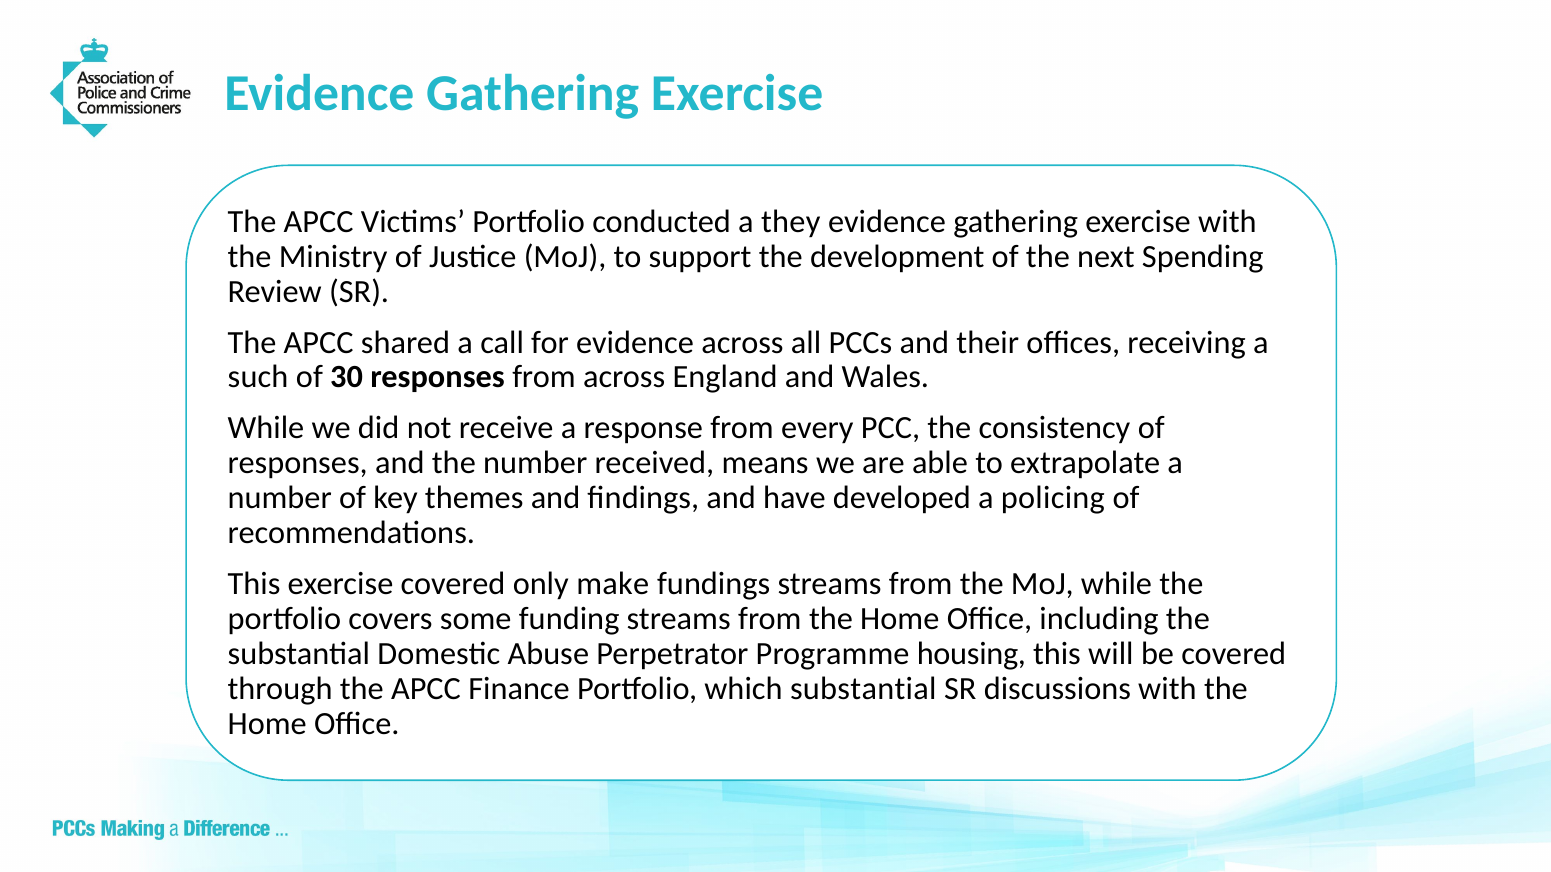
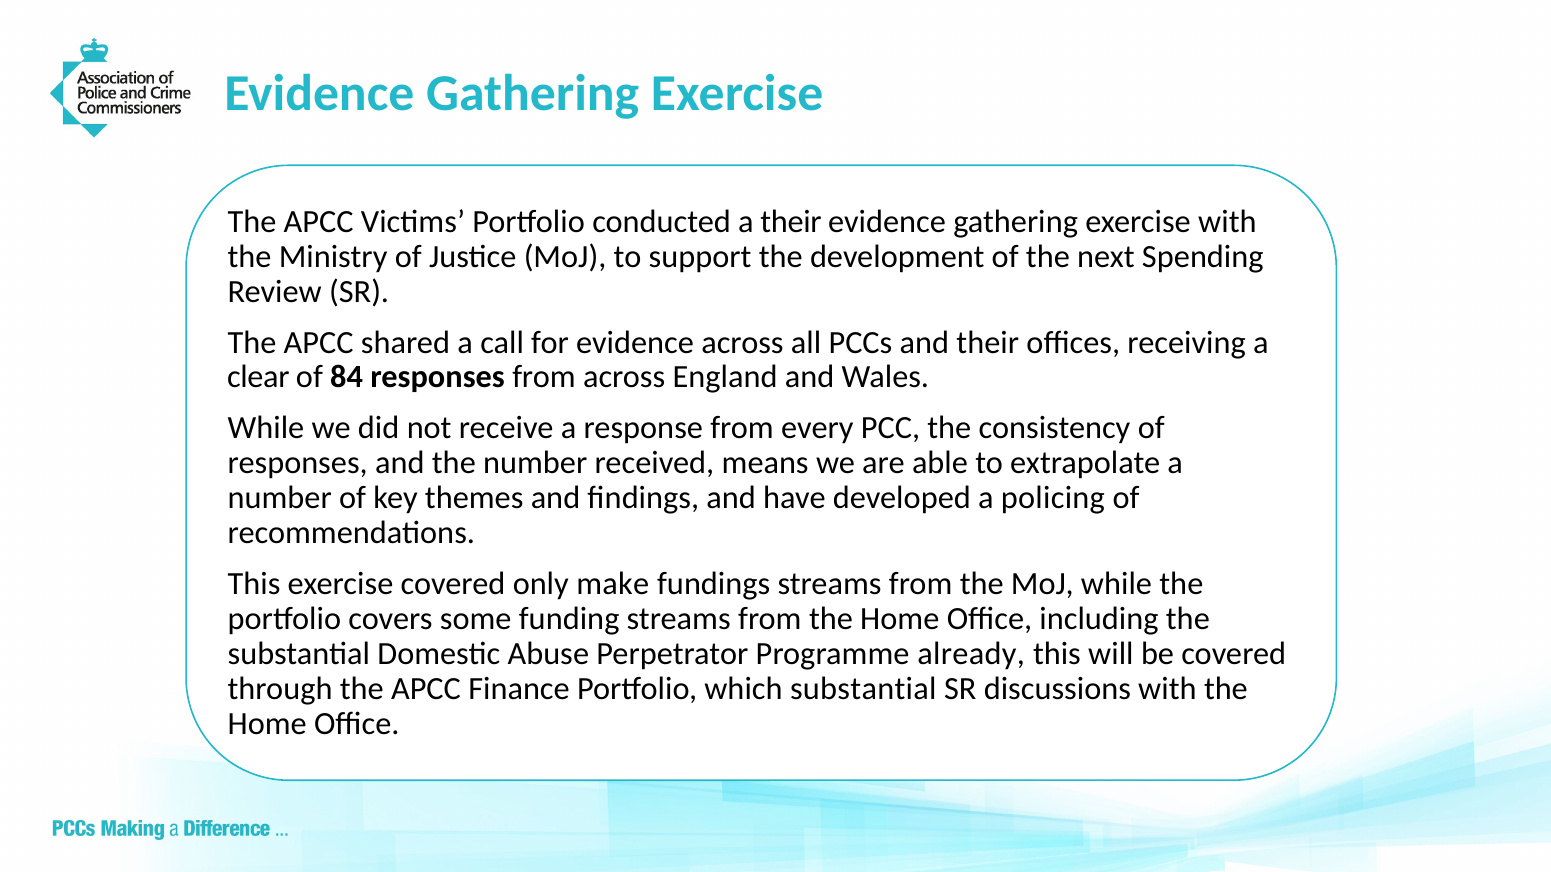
a they: they -> their (791, 222)
such: such -> clear (258, 377)
30: 30 -> 84 (347, 377)
housing: housing -> already (971, 654)
